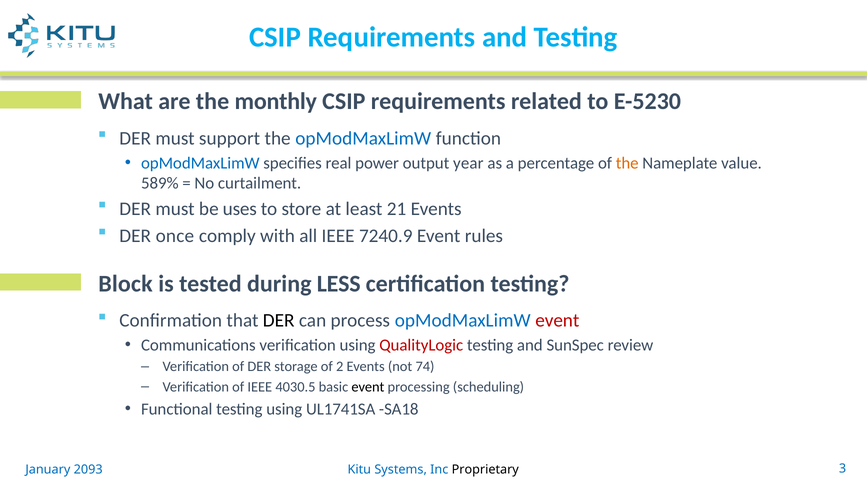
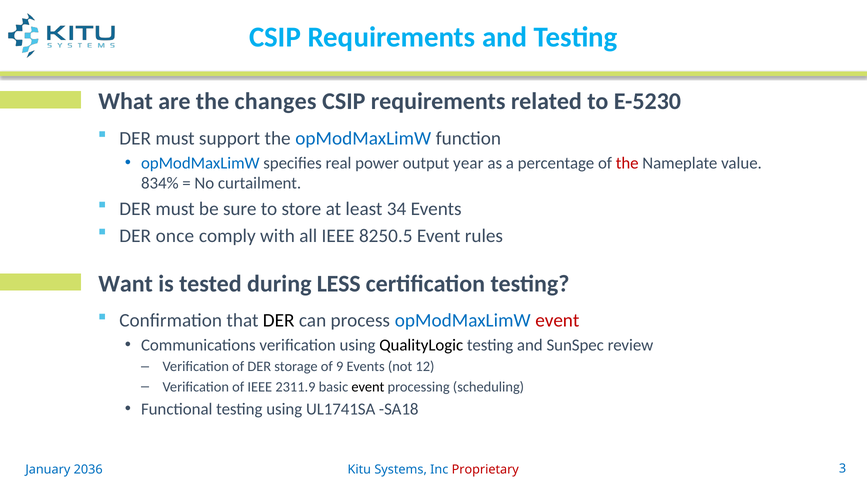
monthly: monthly -> changes (276, 102)
the colour: orange -> red (627, 163)
589%: 589% -> 834% (160, 183)
uses: uses -> sure (240, 209)
21: 21 -> 34 (397, 209)
7240.9: 7240.9 -> 8250.5 (386, 236)
Block: Block -> Want (126, 284)
QualityLogic colour: red -> black (421, 346)
2: 2 -> 9 (340, 367)
74: 74 -> 12 (425, 367)
4030.5: 4030.5 -> 2311.9 (295, 387)
2093: 2093 -> 2036 (88, 470)
Proprietary colour: black -> red (485, 470)
